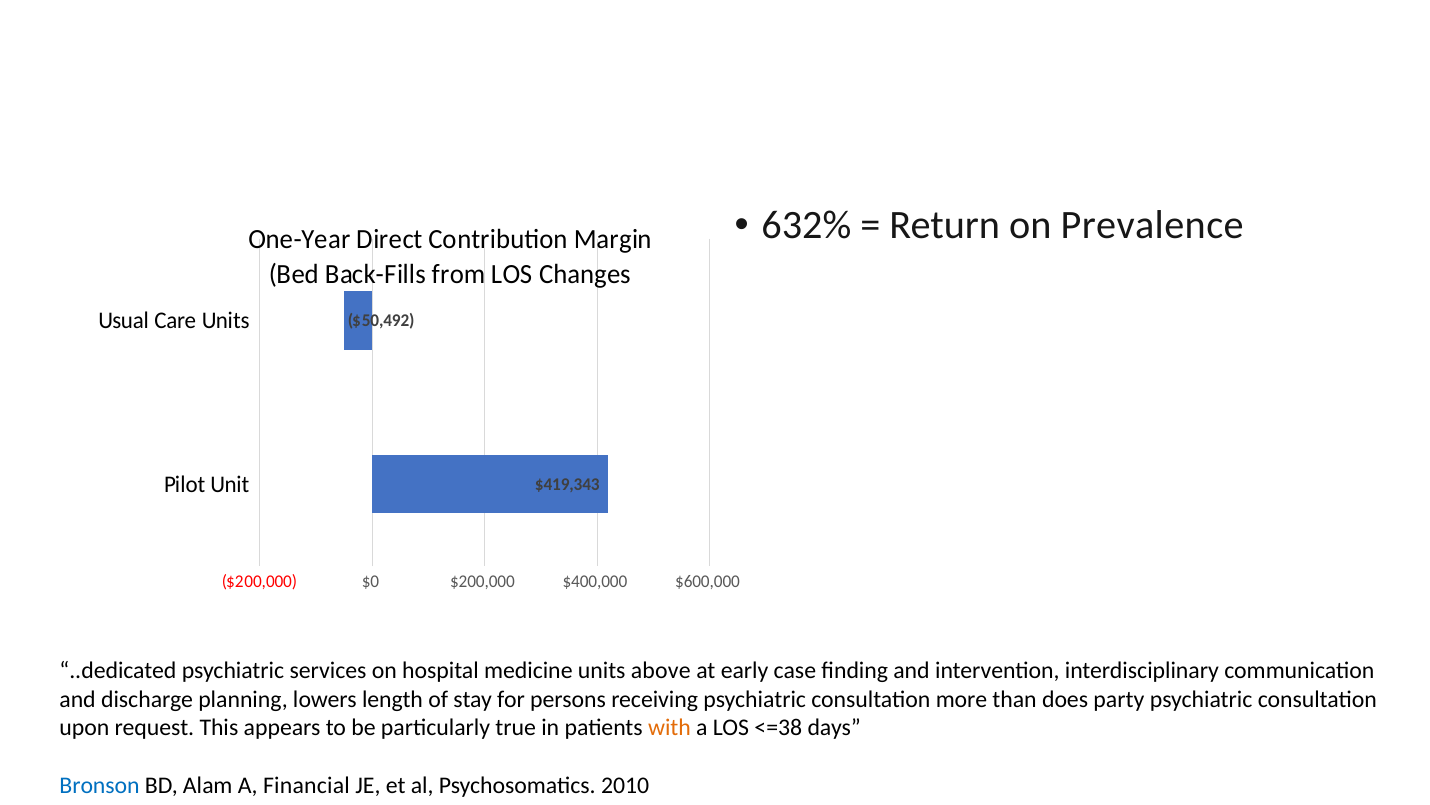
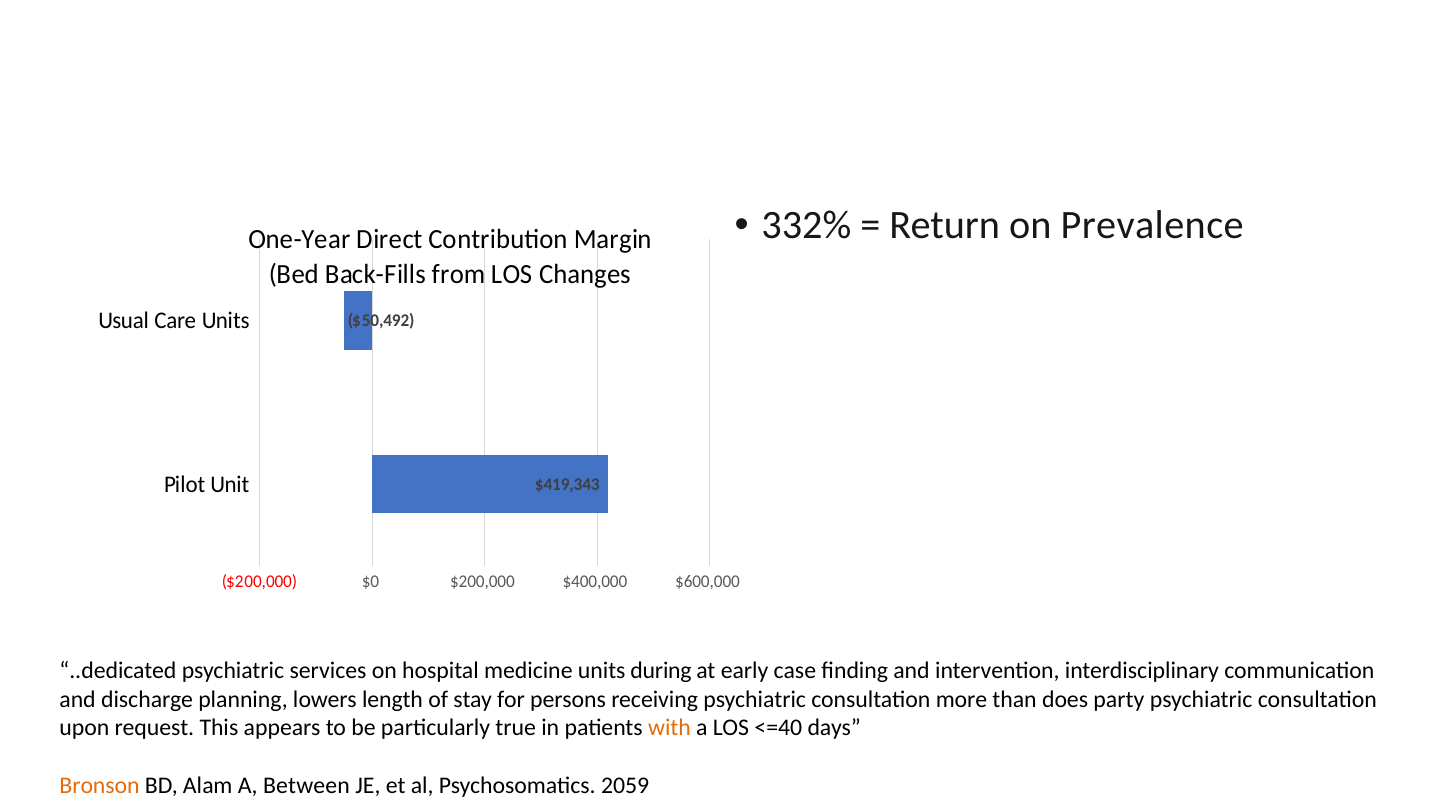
632%: 632% -> 332% (806, 225)
above: above -> during (661, 670)
<=38: <=38 -> <=40 (778, 728)
Bronson colour: blue -> orange (100, 785)
Financial: Financial -> Between (306, 785)
2010: 2010 -> 2059 (625, 785)
